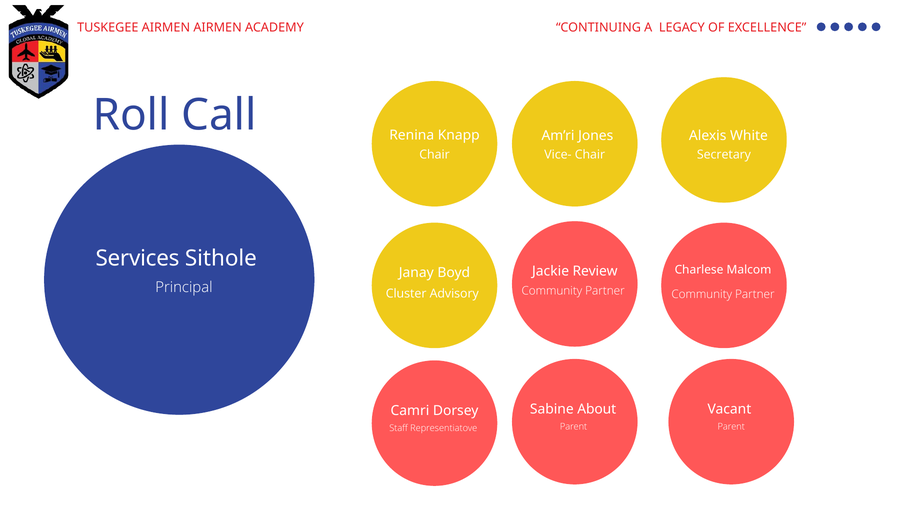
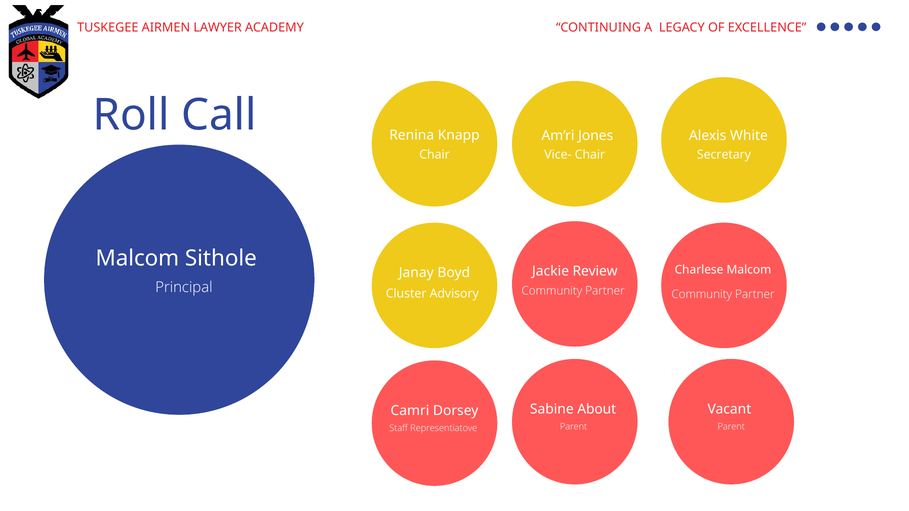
AIRMEN AIRMEN: AIRMEN -> LAWYER (218, 27)
Services: Services -> Malcom (137, 259)
